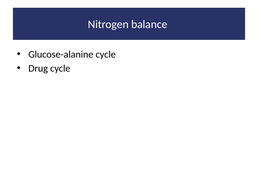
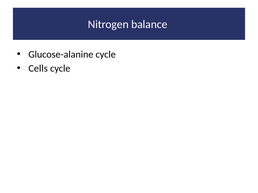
Drug: Drug -> Cells (38, 69)
